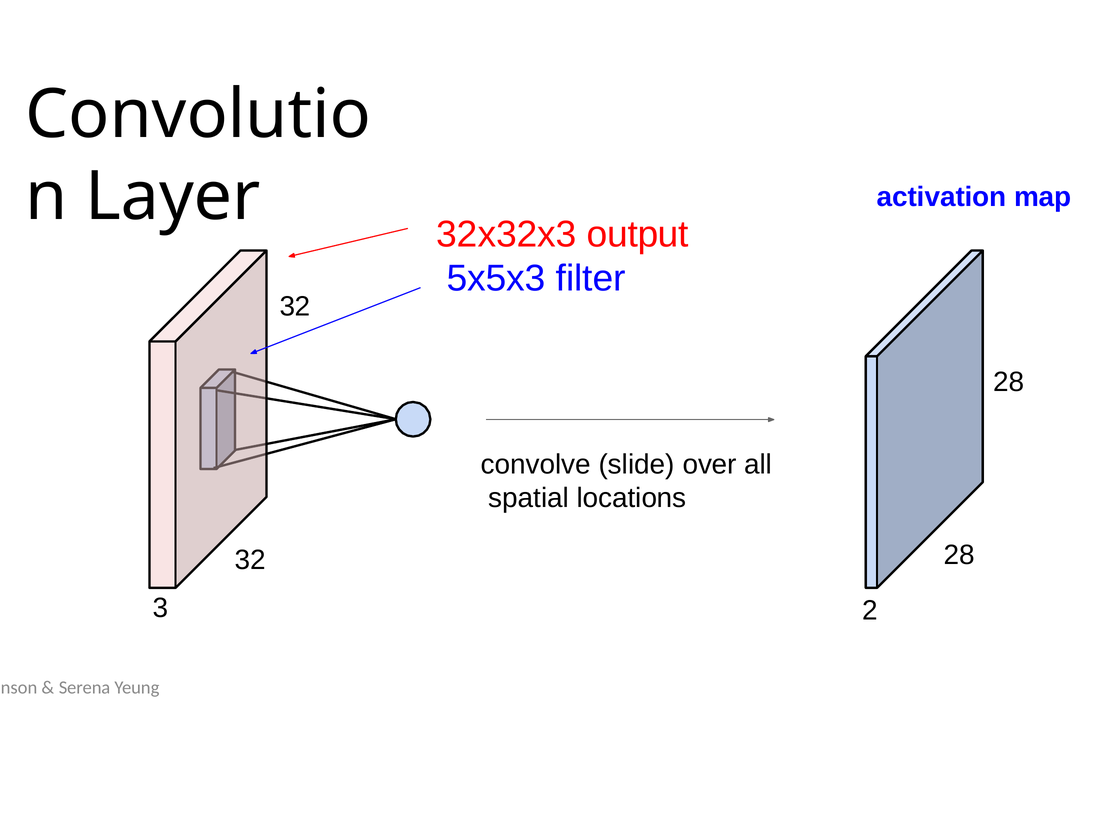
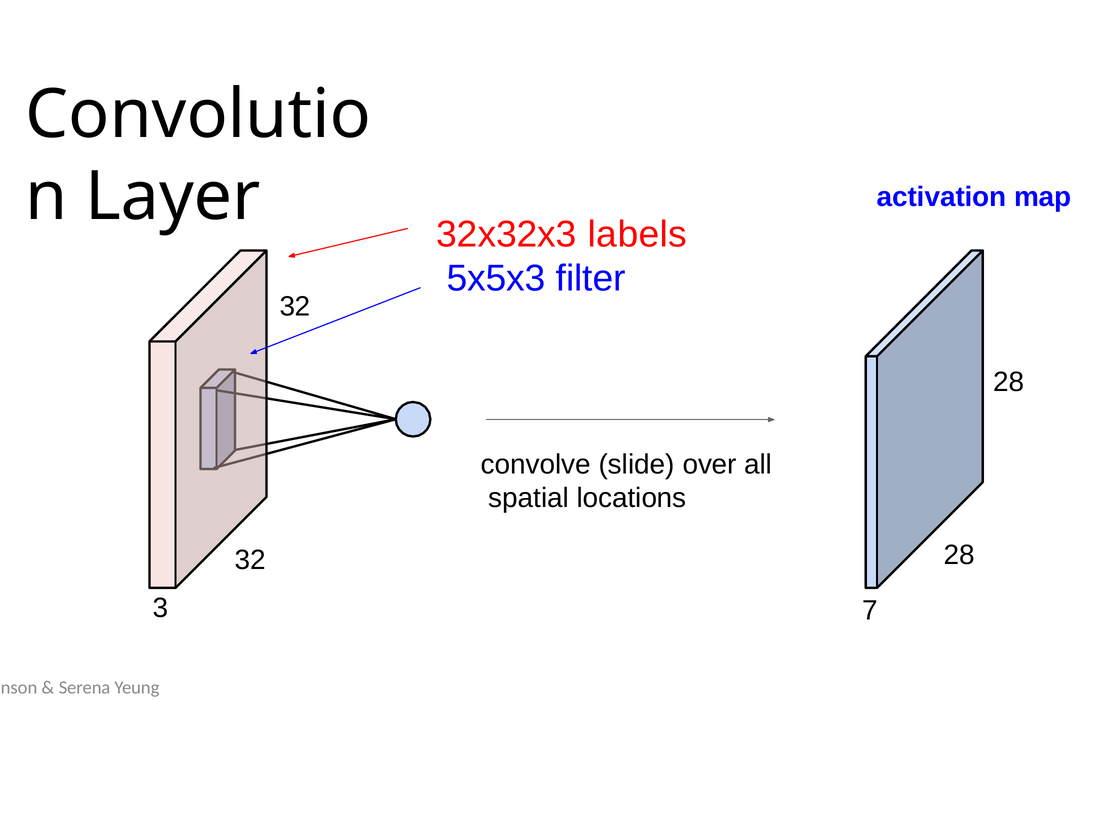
output: output -> labels (637, 234)
2: 2 -> 7 (870, 611)
